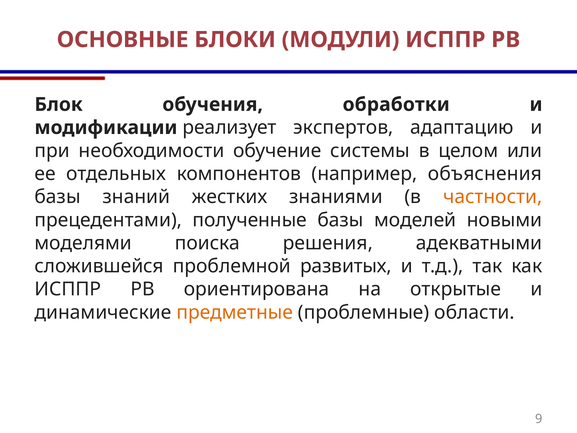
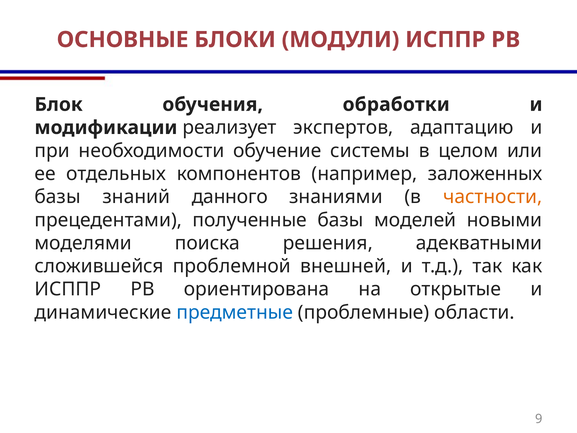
объяснения: объяснения -> заложенных (485, 174)
жестких: жестких -> данного (230, 197)
развитых: развитых -> внешней (346, 266)
предметные colour: orange -> blue (235, 312)
